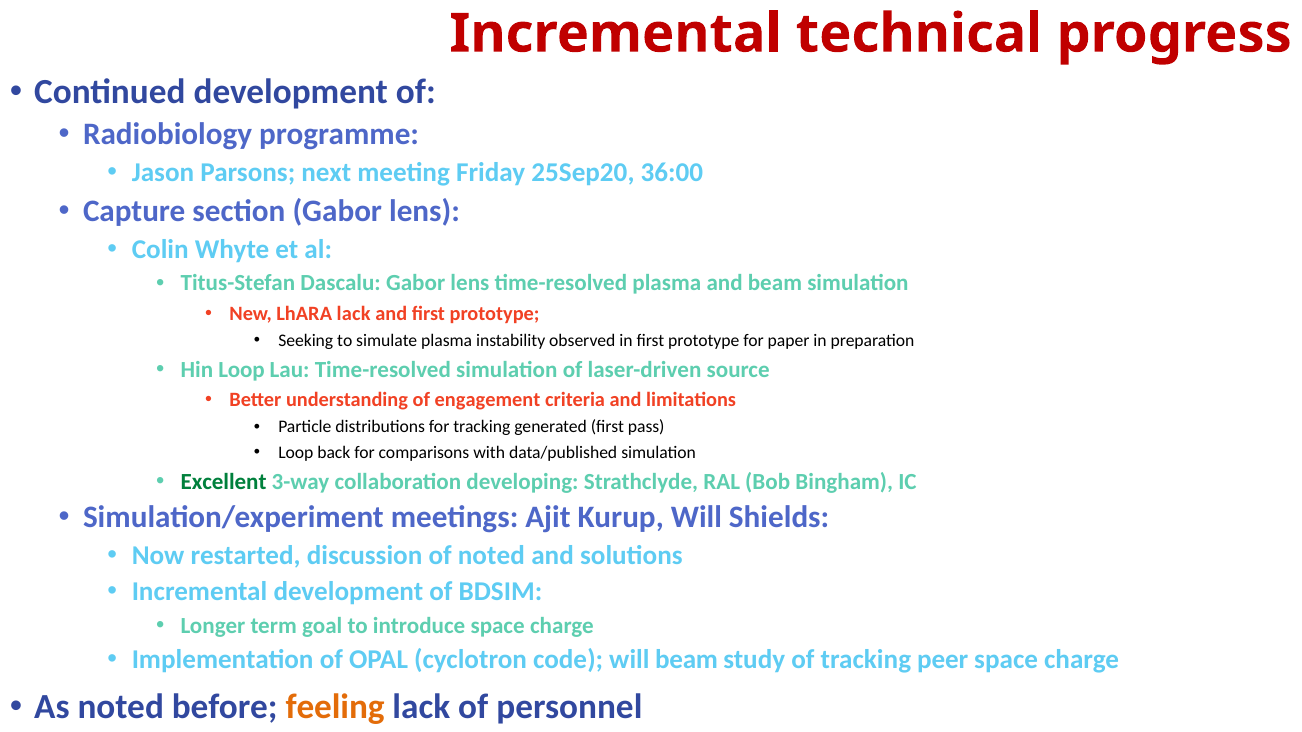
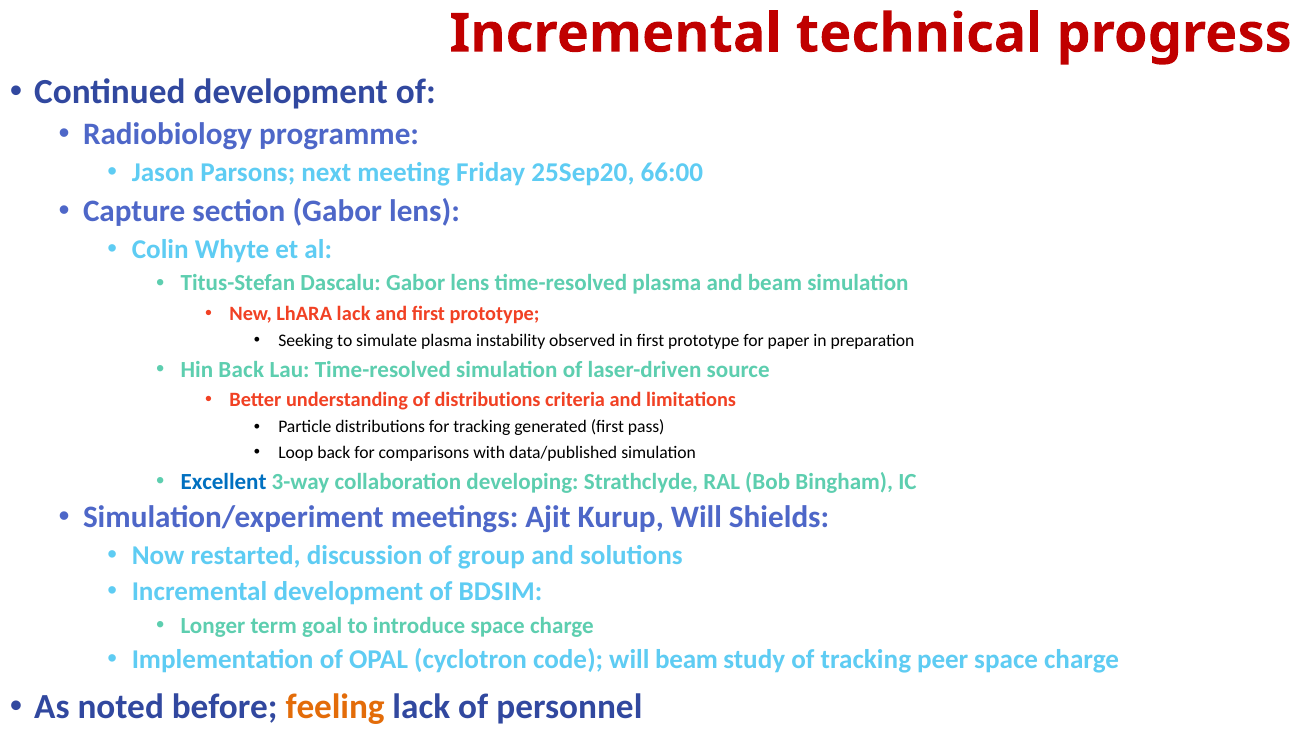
36:00: 36:00 -> 66:00 (672, 173)
Hin Loop: Loop -> Back (241, 370)
of engagement: engagement -> distributions (488, 400)
Excellent colour: green -> blue (224, 482)
of noted: noted -> group (491, 556)
